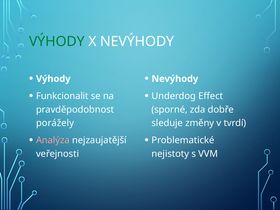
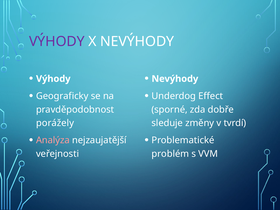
VÝHODY colour: green -> purple (57, 41)
Funkcionalit: Funkcionalit -> Geograficky (62, 96)
nejistoty: nejistoty -> problém (170, 154)
